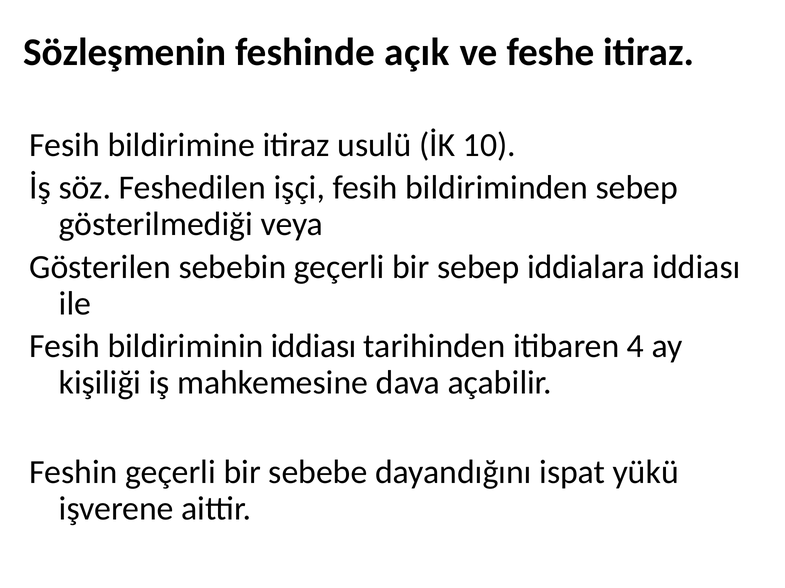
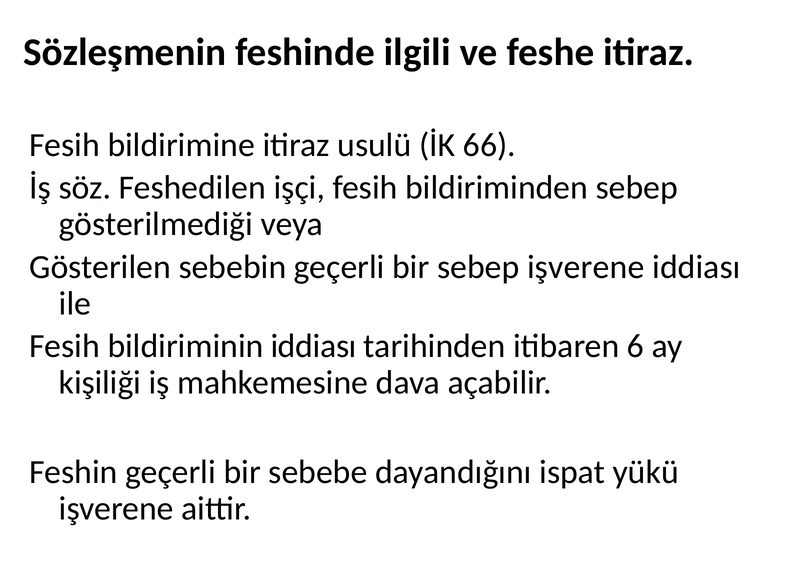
açık: açık -> ilgili (417, 52)
10: 10 -> 66 (489, 145)
sebep iddialara: iddialara -> işverene (586, 267)
4: 4 -> 6 (636, 347)
